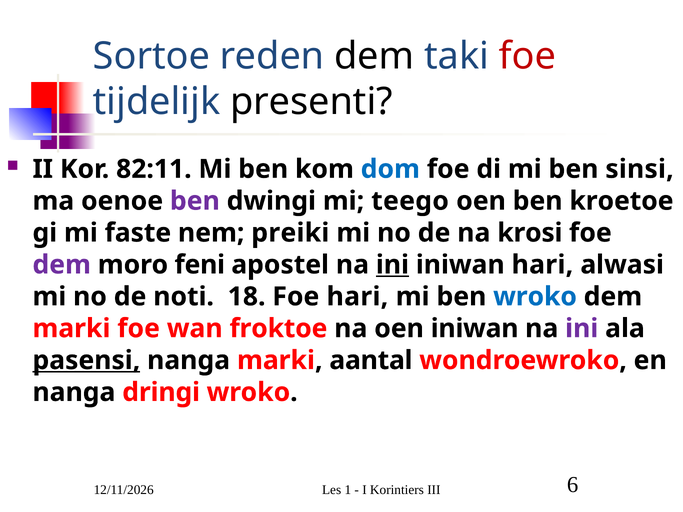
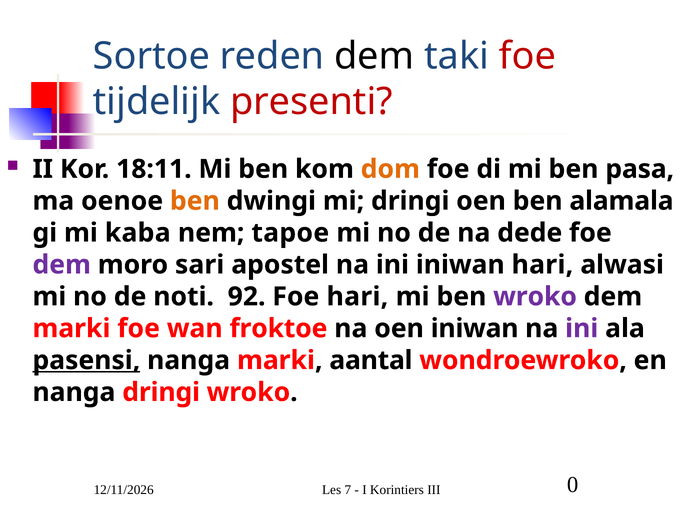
presenti colour: black -> red (311, 102)
82:11: 82:11 -> 18:11 (154, 169)
dom colour: blue -> orange (390, 169)
sinsi: sinsi -> pasa (640, 169)
ben colour: purple -> orange (195, 201)
mi teego: teego -> dringi (410, 201)
kroetoe: kroetoe -> alamala (621, 201)
faste: faste -> kaba (138, 233)
preiki: preiki -> tapoe (290, 233)
krosi: krosi -> dede (530, 233)
feni: feni -> sari (200, 265)
ini underline: present -> none (392, 265)
18: 18 -> 92 (247, 297)
wroko colour: blue -> purple (535, 297)
1: 1 -> 7 (348, 490)
6: 6 -> 0 (573, 485)
